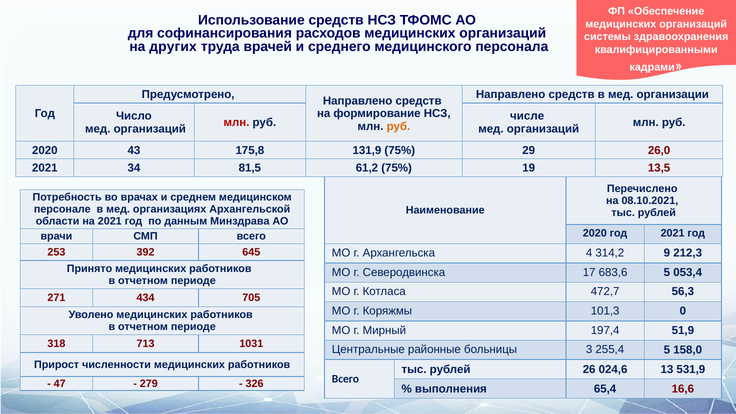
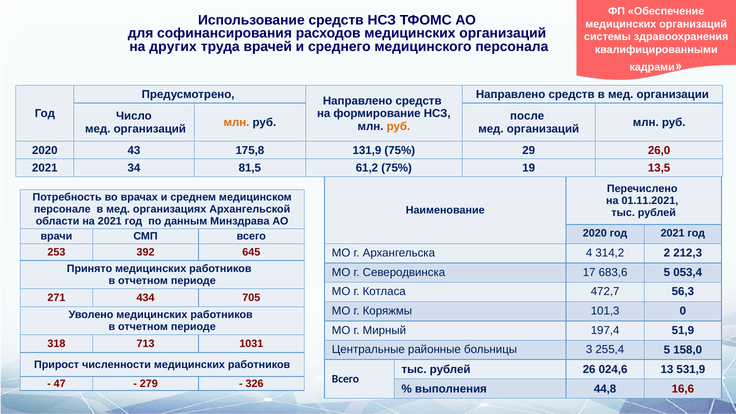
числе: числе -> после (527, 116)
млн colour: red -> orange (237, 122)
08.10.2021: 08.10.2021 -> 01.11.2021 (650, 201)
9: 9 -> 2 (667, 253)
65,4: 65,4 -> 44,8 (605, 389)
